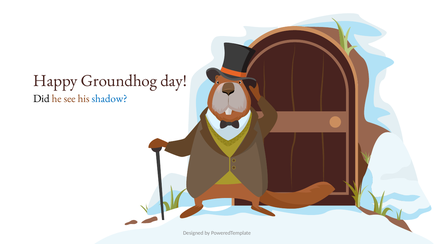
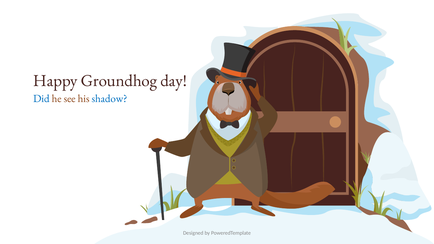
Did colour: black -> blue (41, 99)
